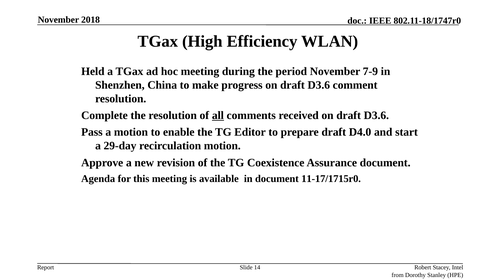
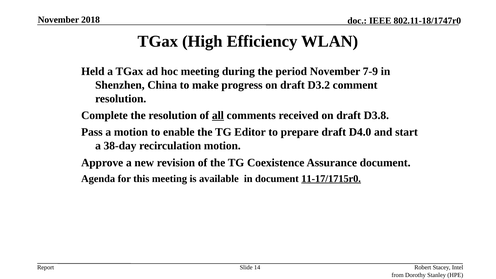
progress on draft D3.6: D3.6 -> D3.2 (319, 85)
received on draft D3.6: D3.6 -> D3.8 (376, 115)
29-day: 29-day -> 38-day (120, 146)
11-17/1715r0 underline: none -> present (331, 179)
